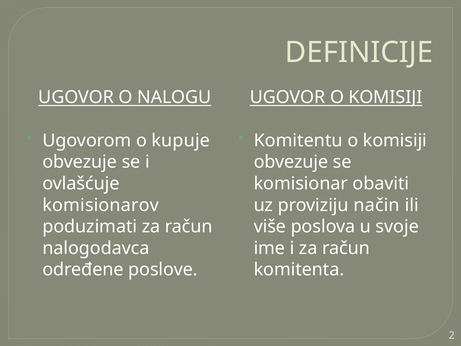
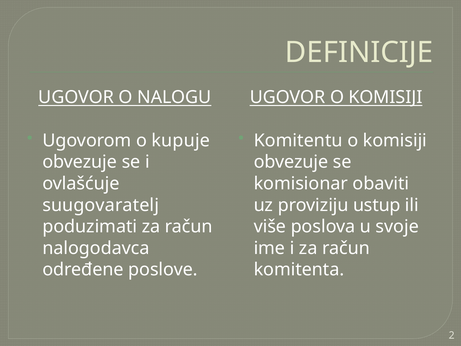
komisionarov: komisionarov -> suugovaratelj (101, 205)
način: način -> ustup (377, 205)
